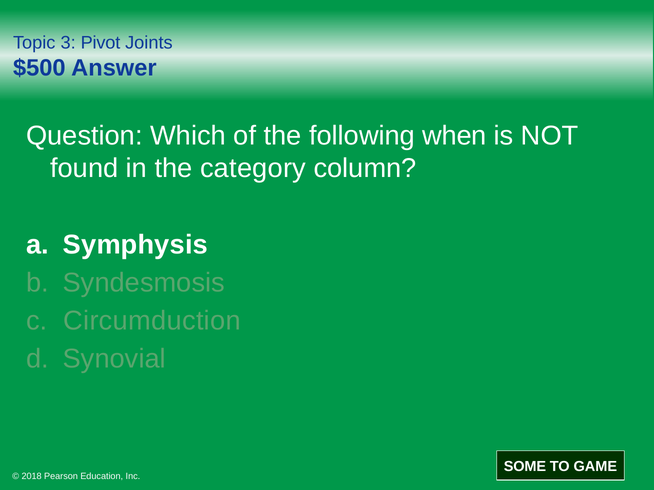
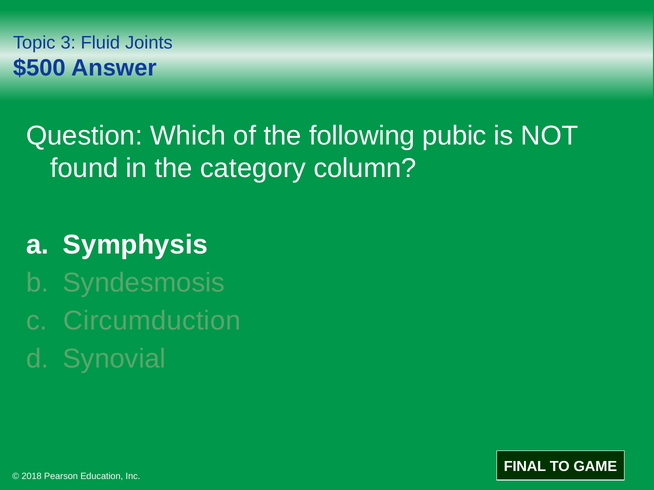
Pivot: Pivot -> Fluid (100, 43)
when: when -> pubic (454, 136)
SOME: SOME -> FINAL (525, 467)
